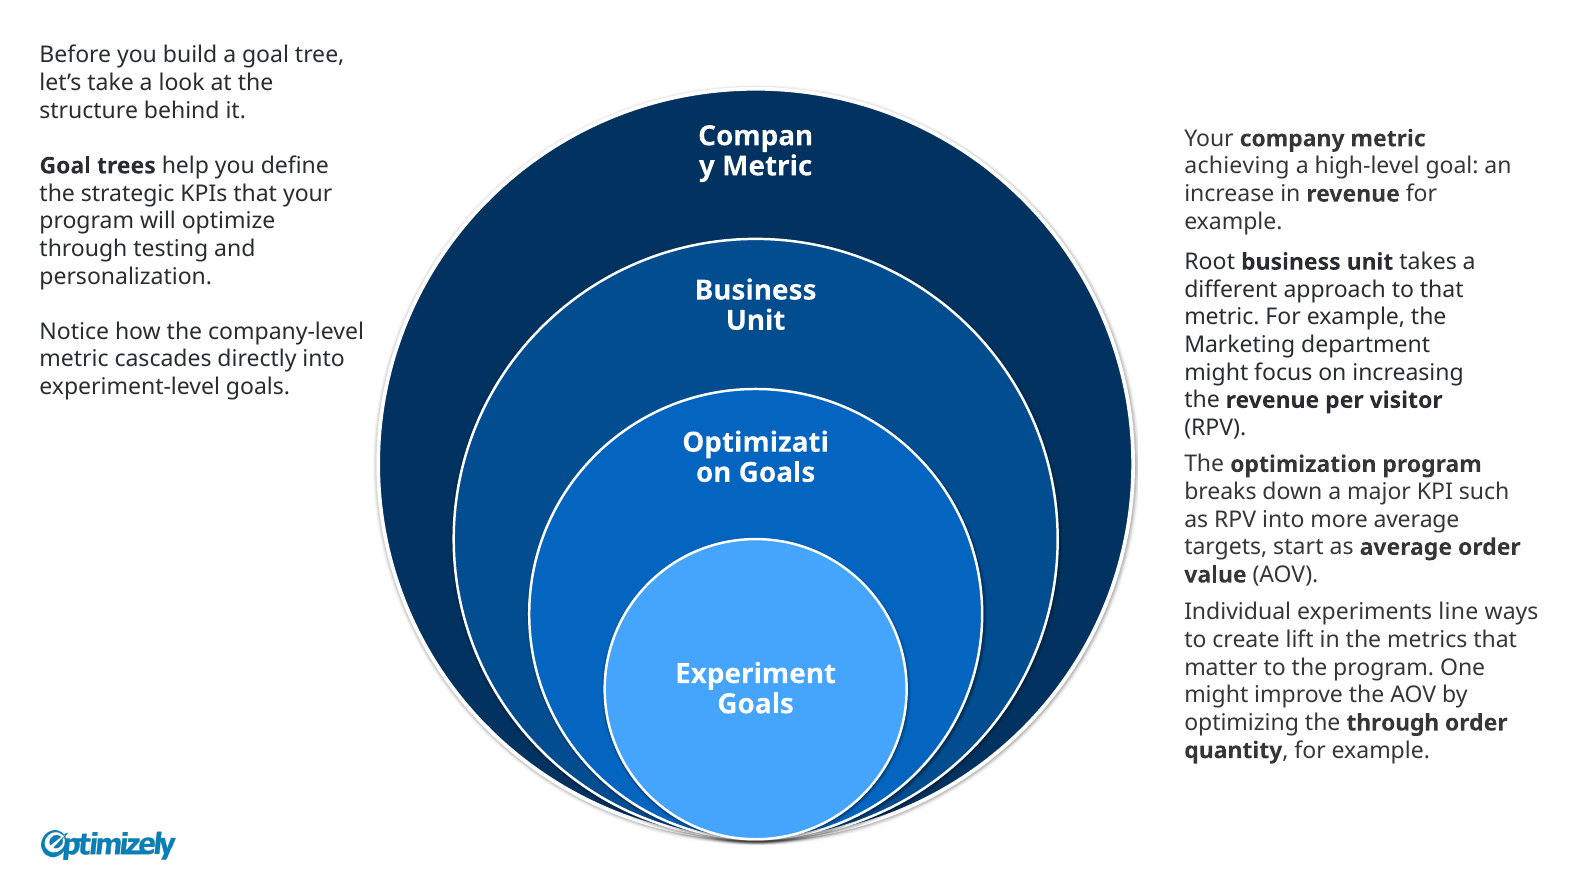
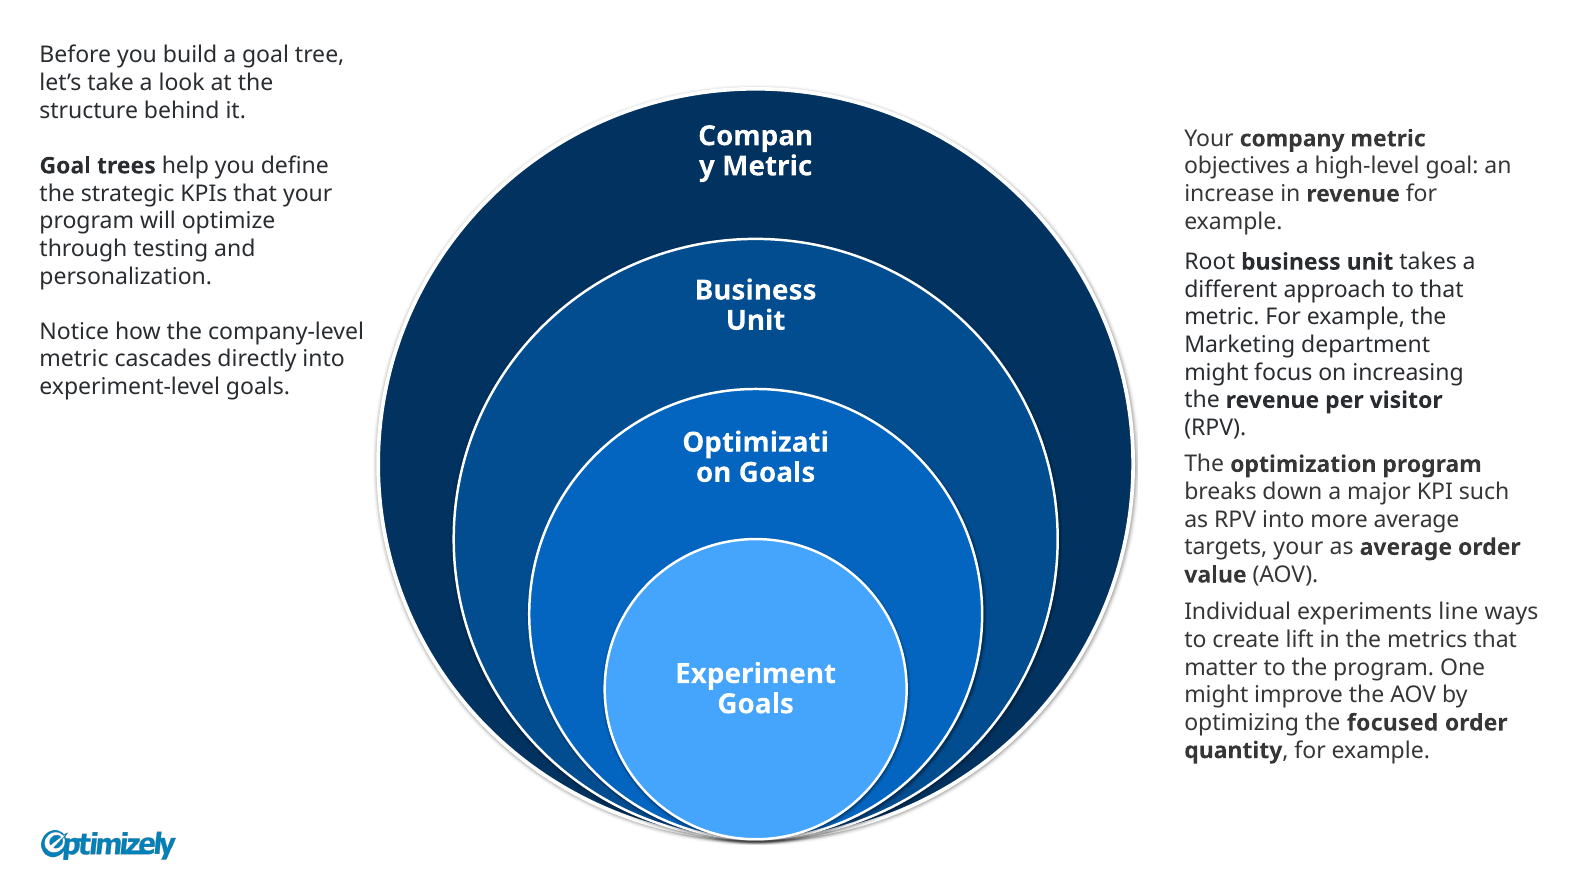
achieving: achieving -> objectives (1237, 166)
targets start: start -> your (1298, 547)
the through: through -> focused (1393, 723)
